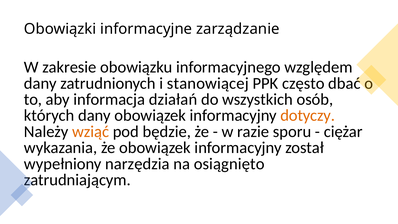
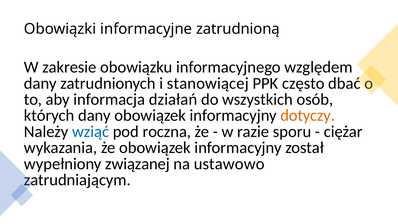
zarządzanie: zarządzanie -> zatrudnioną (238, 29)
wziąć colour: orange -> blue (91, 132)
będzie: będzie -> roczna (167, 132)
narzędzia: narzędzia -> związanej (138, 164)
osiągnięto: osiągnięto -> ustawowo (229, 164)
